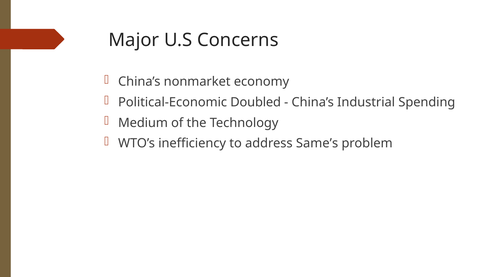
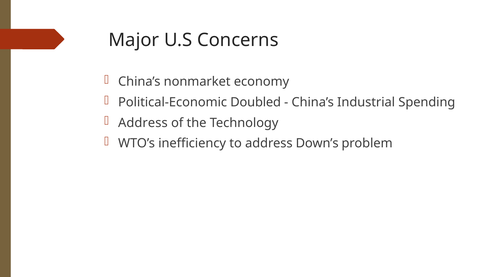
Medium: Medium -> Address (143, 123)
Same’s: Same’s -> Down’s (317, 143)
